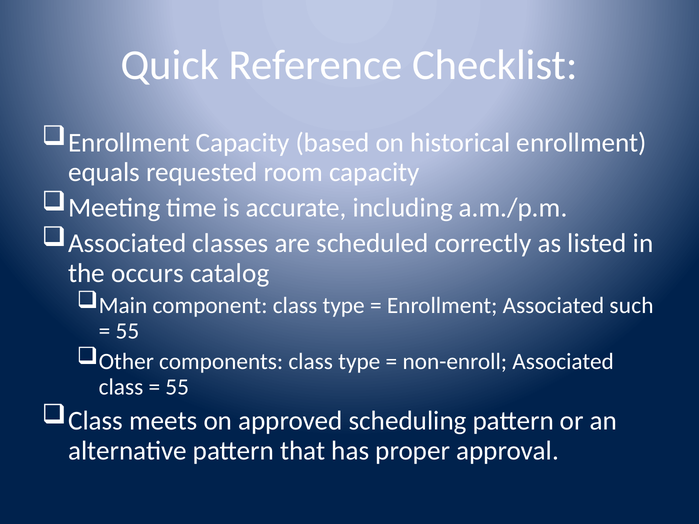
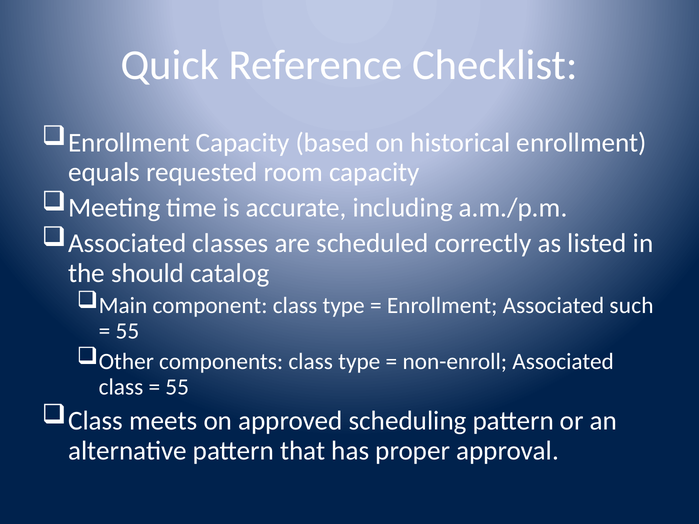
occurs: occurs -> should (148, 273)
